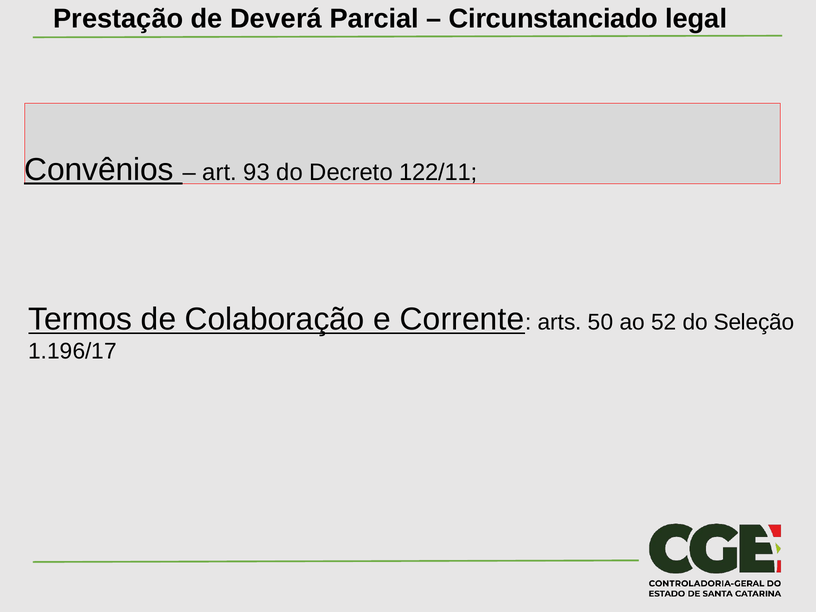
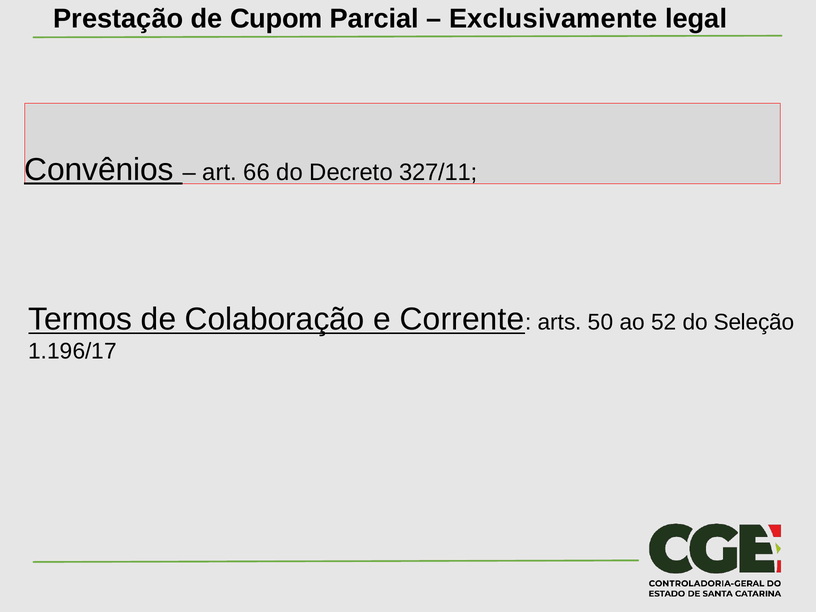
Deverá: Deverá -> Cupom (276, 19)
Circunstanciado: Circunstanciado -> Exclusivamente (553, 19)
93: 93 -> 66 (257, 172)
122/11: 122/11 -> 327/11 (438, 172)
